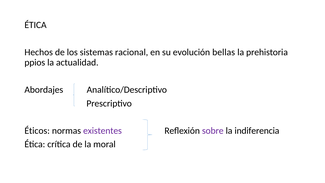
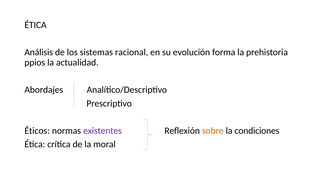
Hechos: Hechos -> Análisis (39, 52)
bellas: bellas -> forma (224, 52)
sobre colour: purple -> orange (213, 131)
indiferencia: indiferencia -> condiciones (257, 131)
